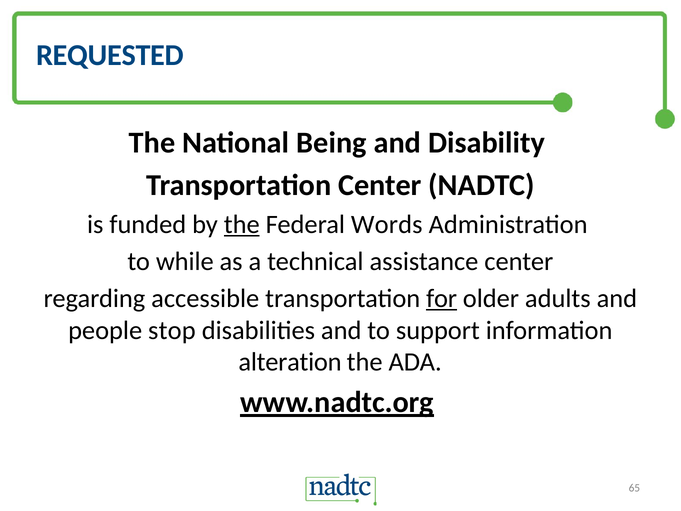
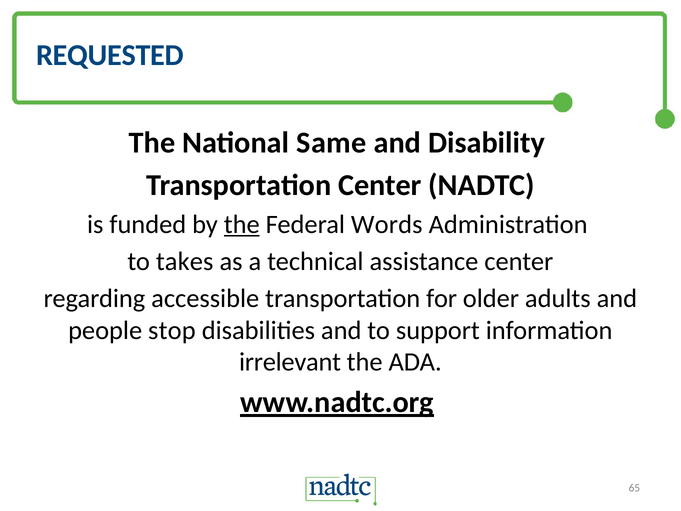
Being: Being -> Same (331, 143)
while: while -> takes (185, 261)
for underline: present -> none (442, 298)
alteration: alteration -> irrelevant (290, 362)
